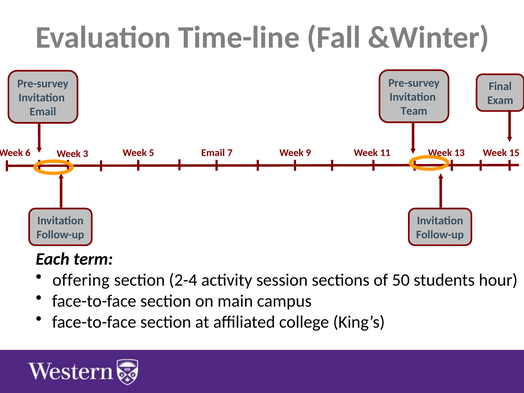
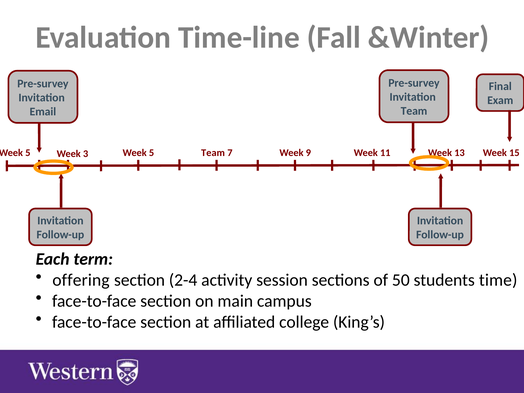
6: 6 -> 5 (28, 153)
Email: Email -> Team (213, 153)
hour: hour -> time (498, 280)
